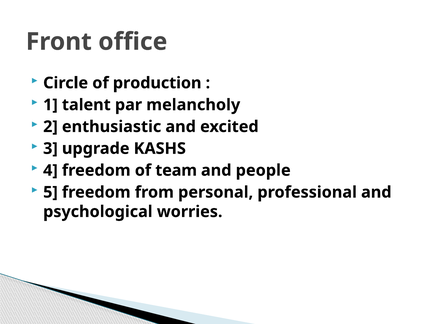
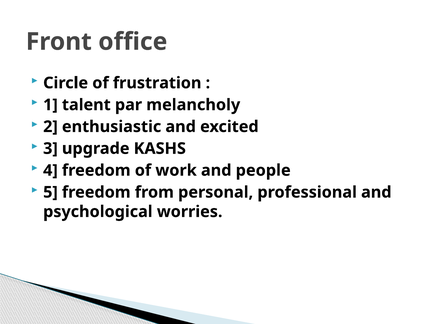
production: production -> frustration (157, 83)
team: team -> work (176, 170)
